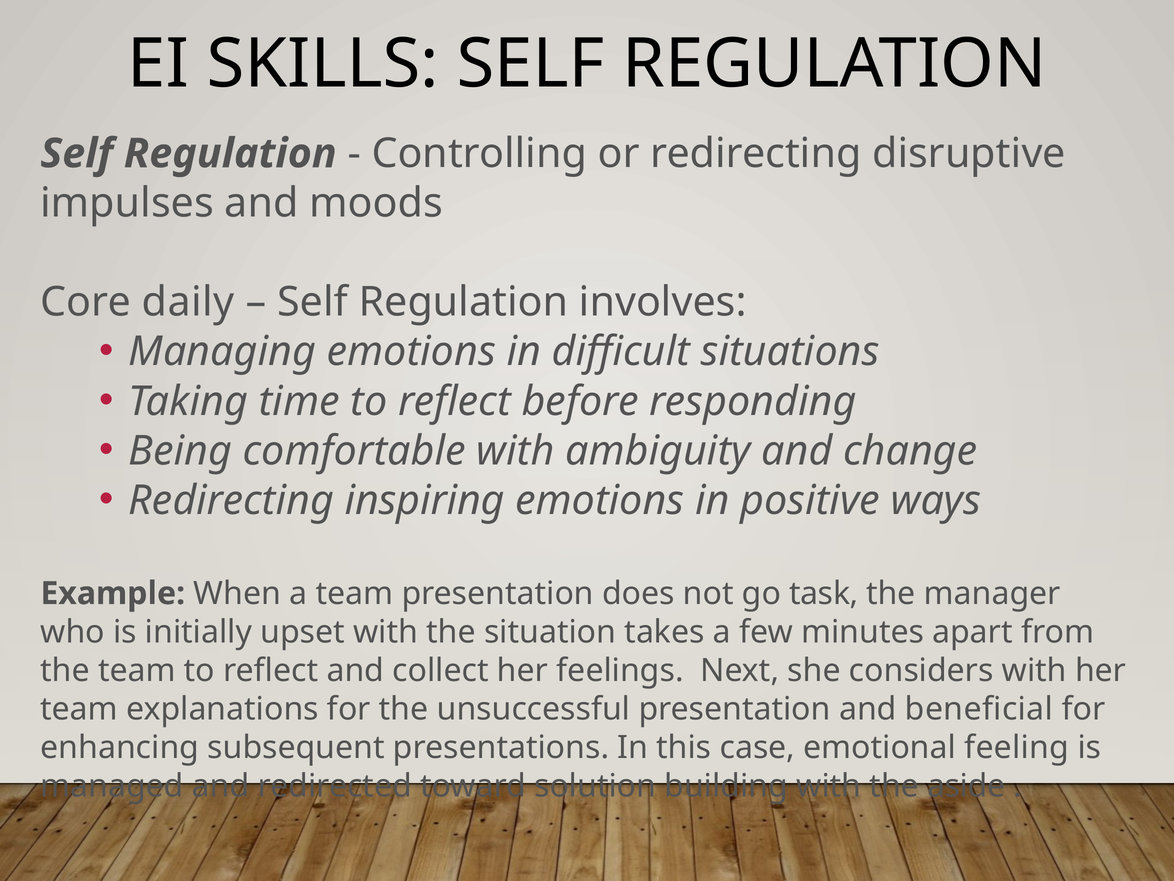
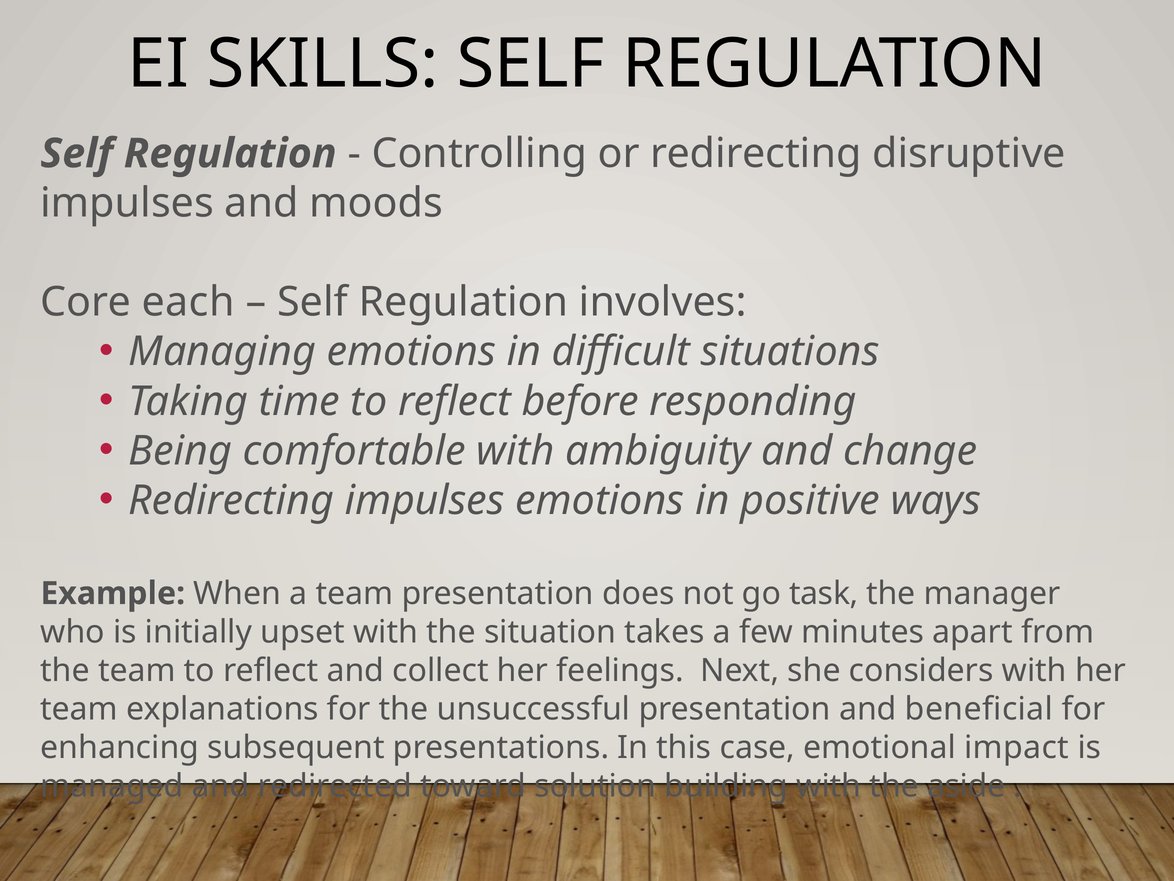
daily: daily -> each (188, 302)
Redirecting inspiring: inspiring -> impulses (425, 500)
feeling: feeling -> impact (1017, 747)
